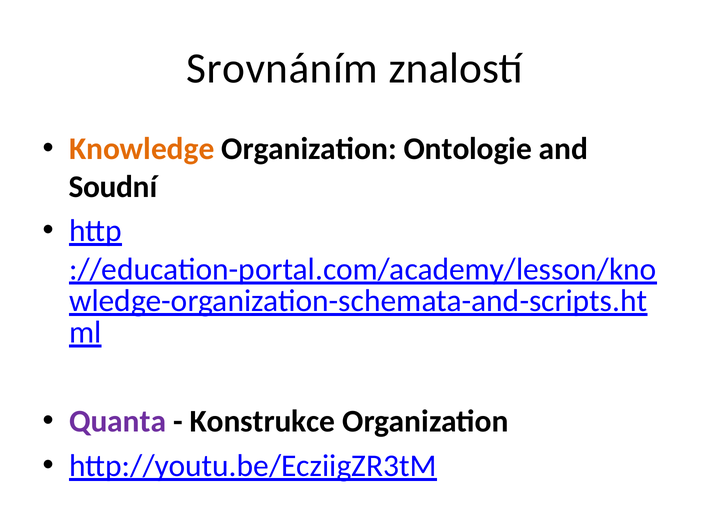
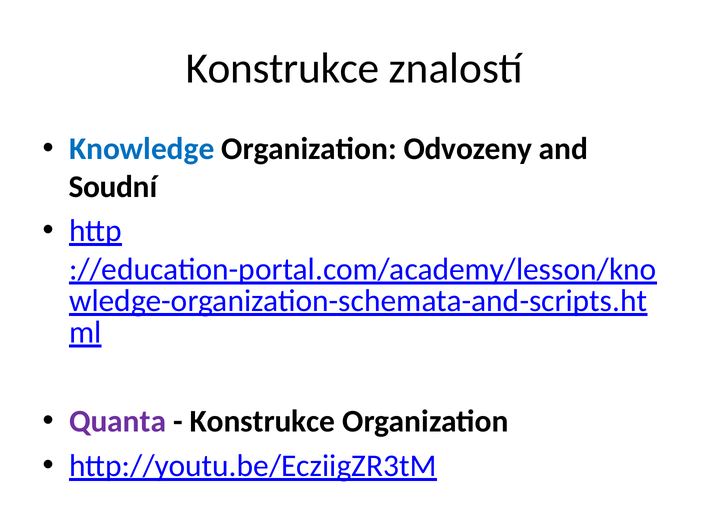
Srovnáním: Srovnáním -> Konstrukce (283, 69)
Knowledge colour: orange -> blue (142, 149)
Ontologie: Ontologie -> Odvozeny (468, 149)
